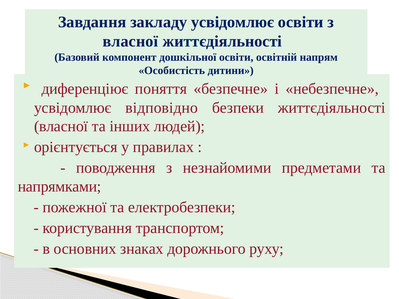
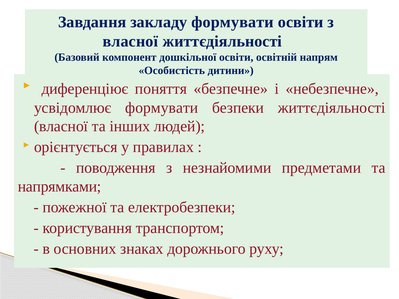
закладу усвідомлює: усвідомлює -> формувати (233, 22)
усвідомлює відповідно: відповідно -> формувати (162, 108)
